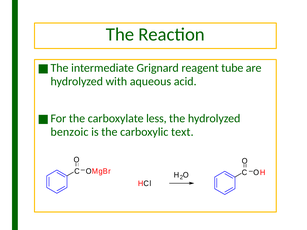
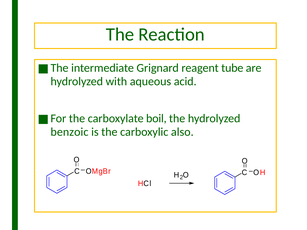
less: less -> boil (156, 119)
text: text -> also (182, 132)
